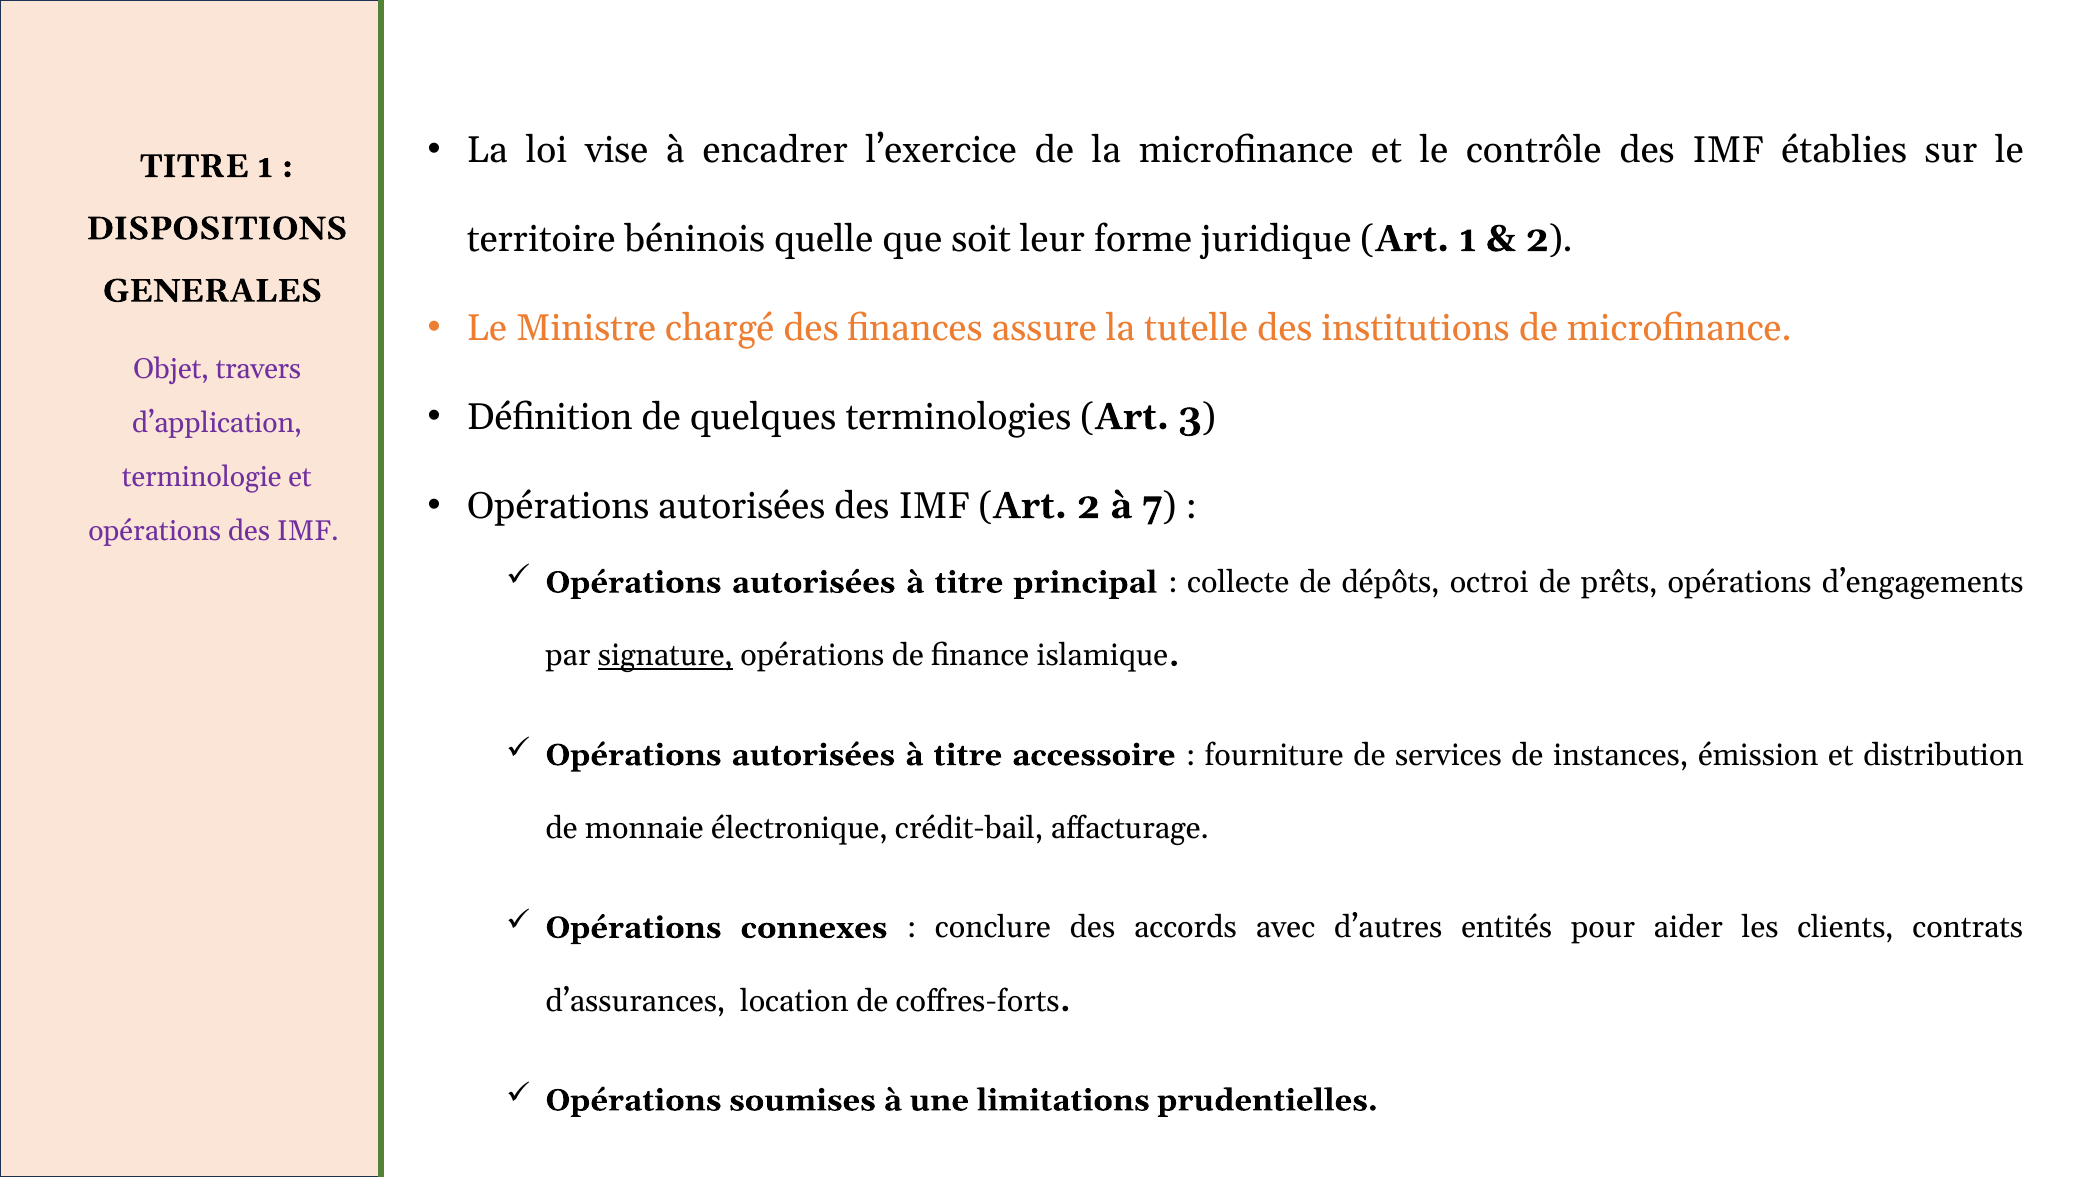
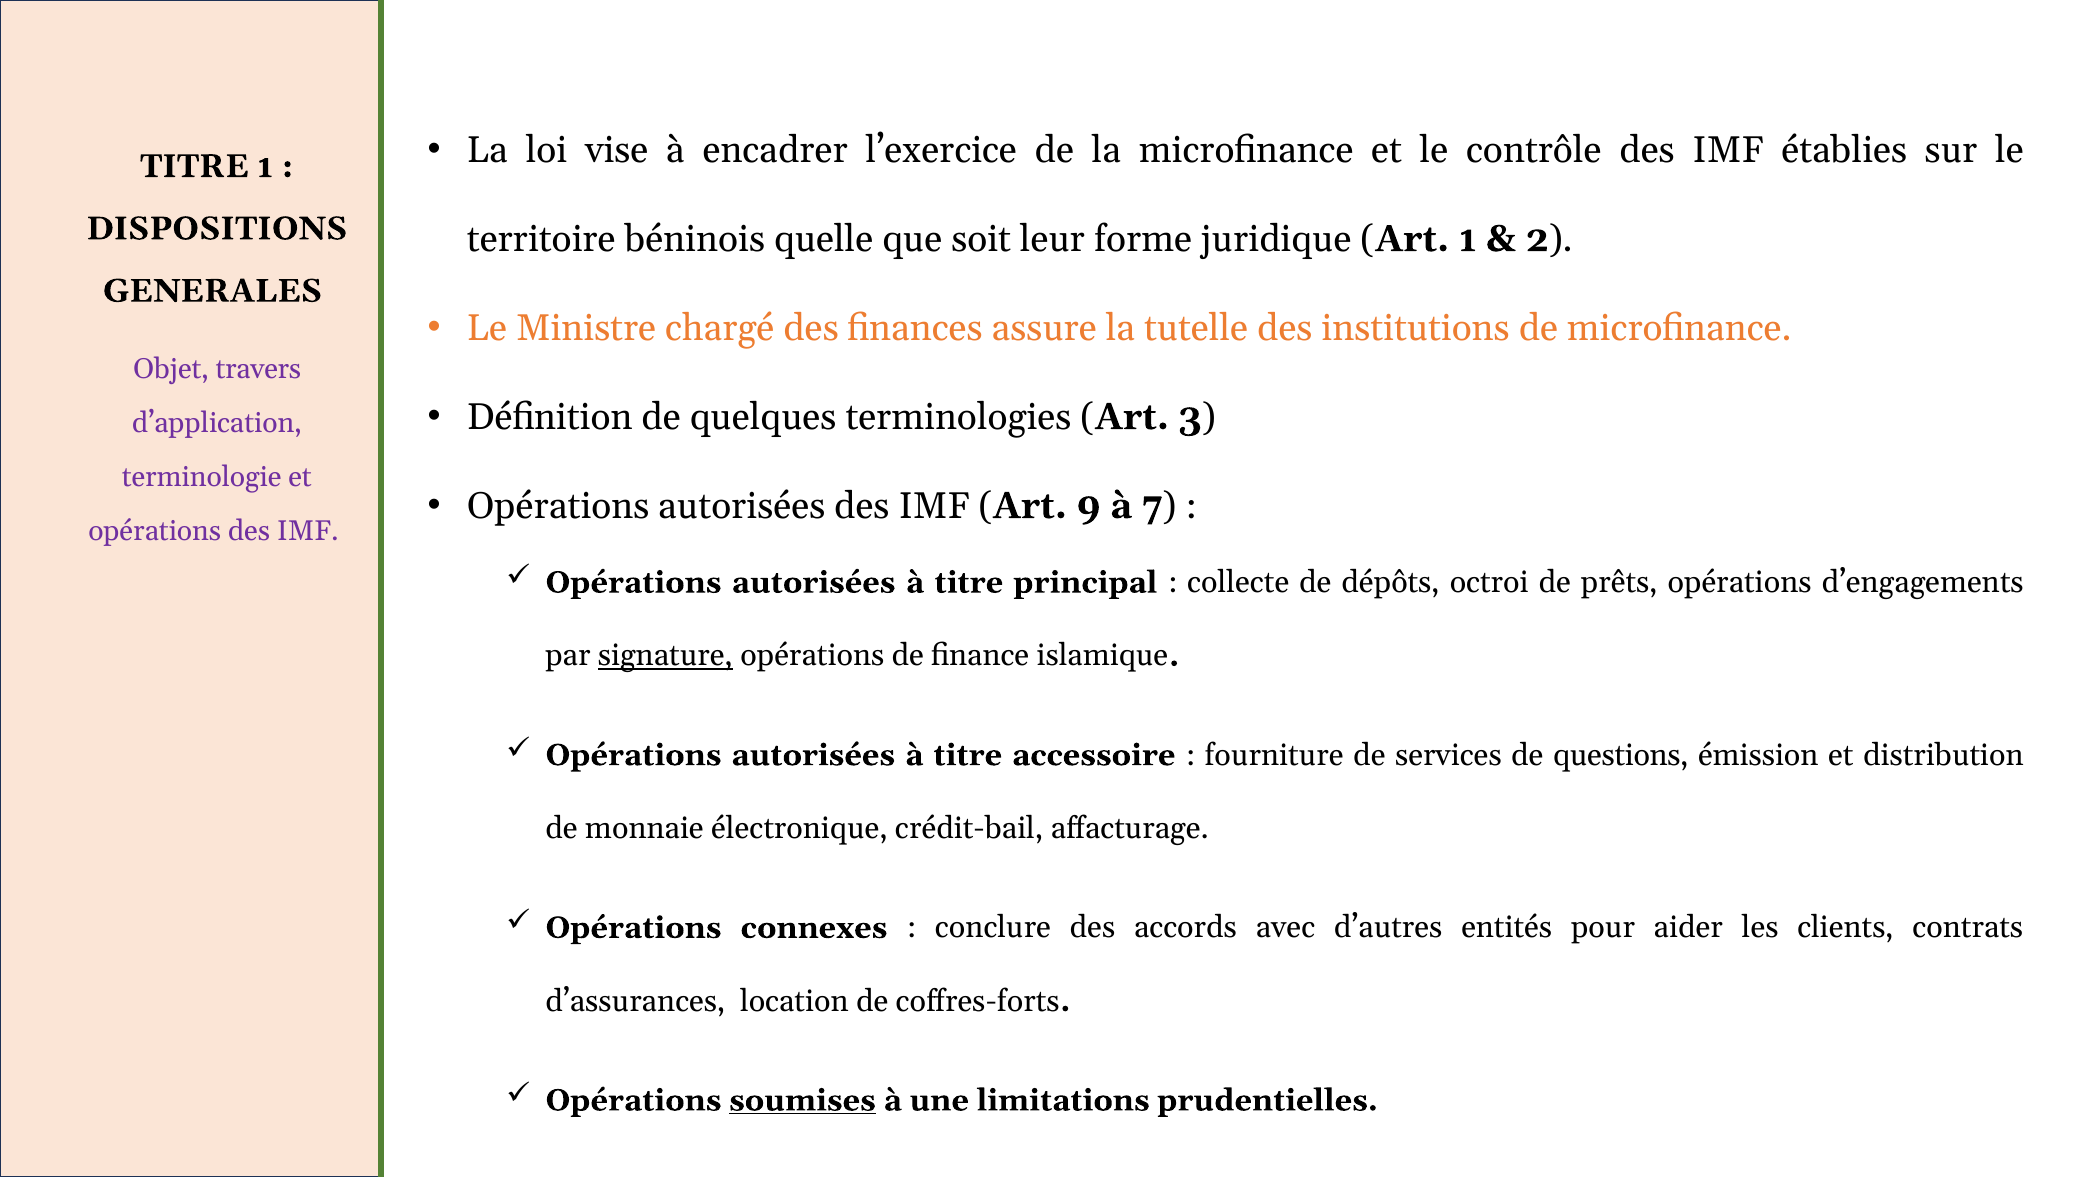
Art 2: 2 -> 9 (1089, 506)
instances: instances -> questions (1621, 755)
soumises underline: none -> present (802, 1101)
